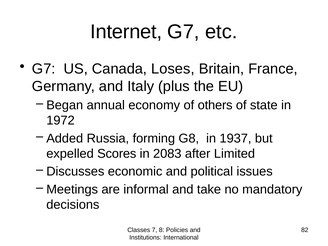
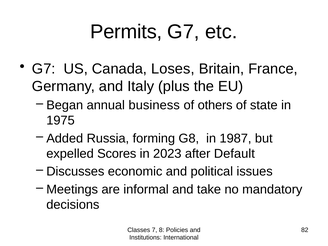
Internet: Internet -> Permits (126, 32)
economy: economy -> business (154, 105)
1972: 1972 -> 1975 (60, 120)
1937: 1937 -> 1987 (235, 138)
2083: 2083 -> 2023 (167, 154)
Limited: Limited -> Default (234, 154)
